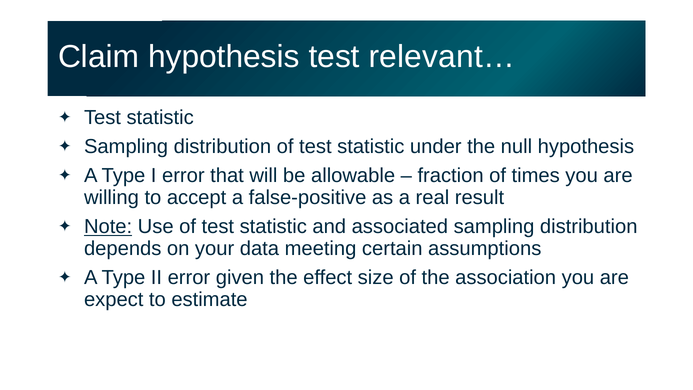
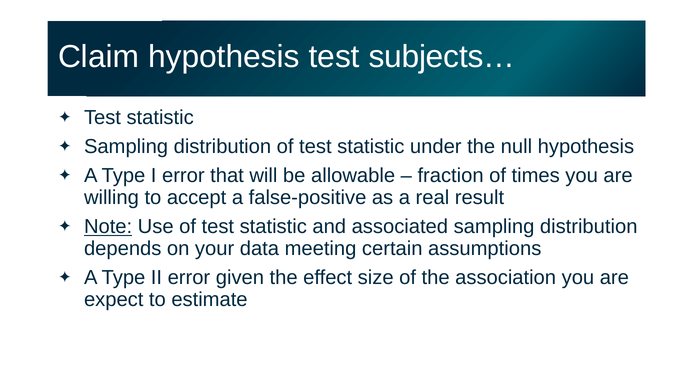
relevant…: relevant… -> subjects… (442, 57)
